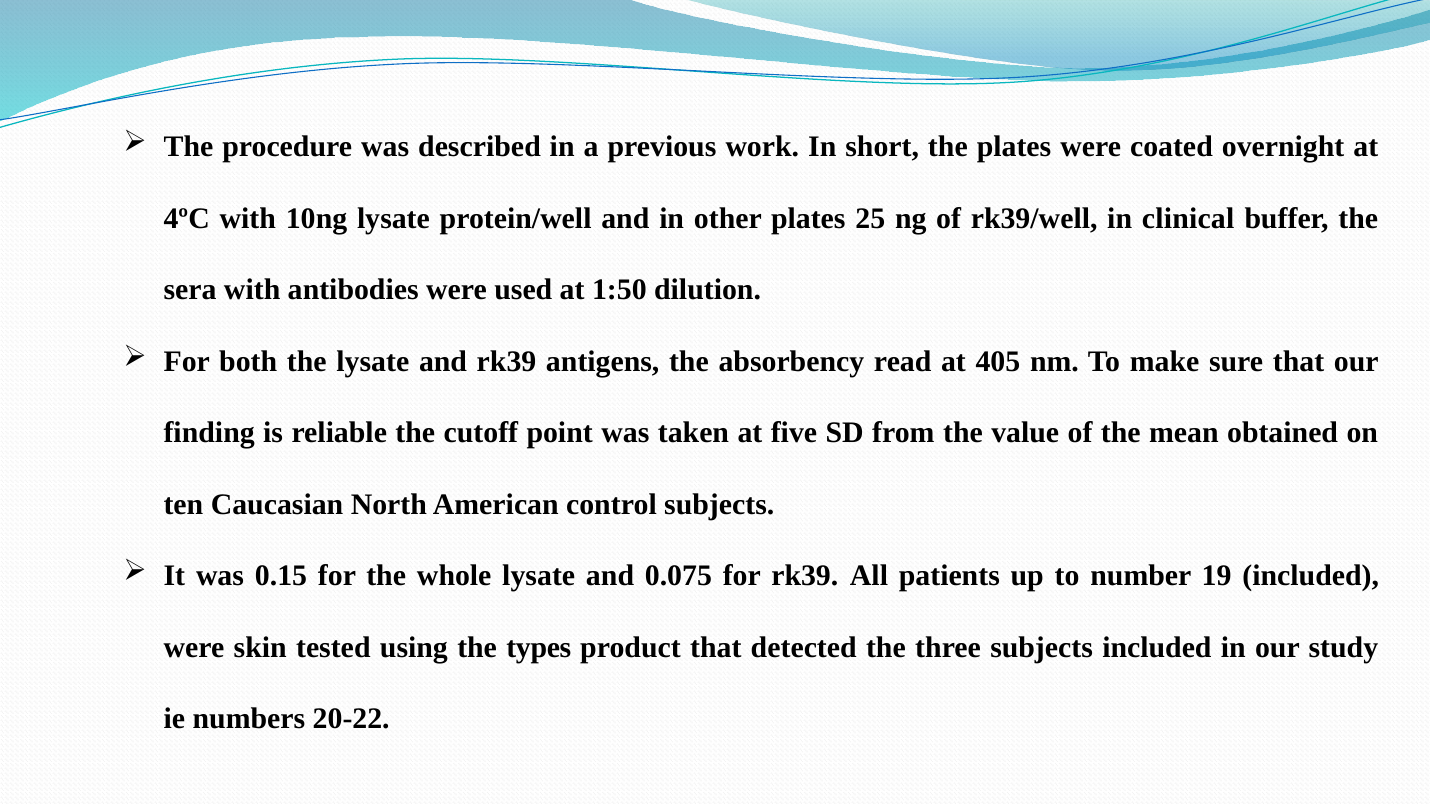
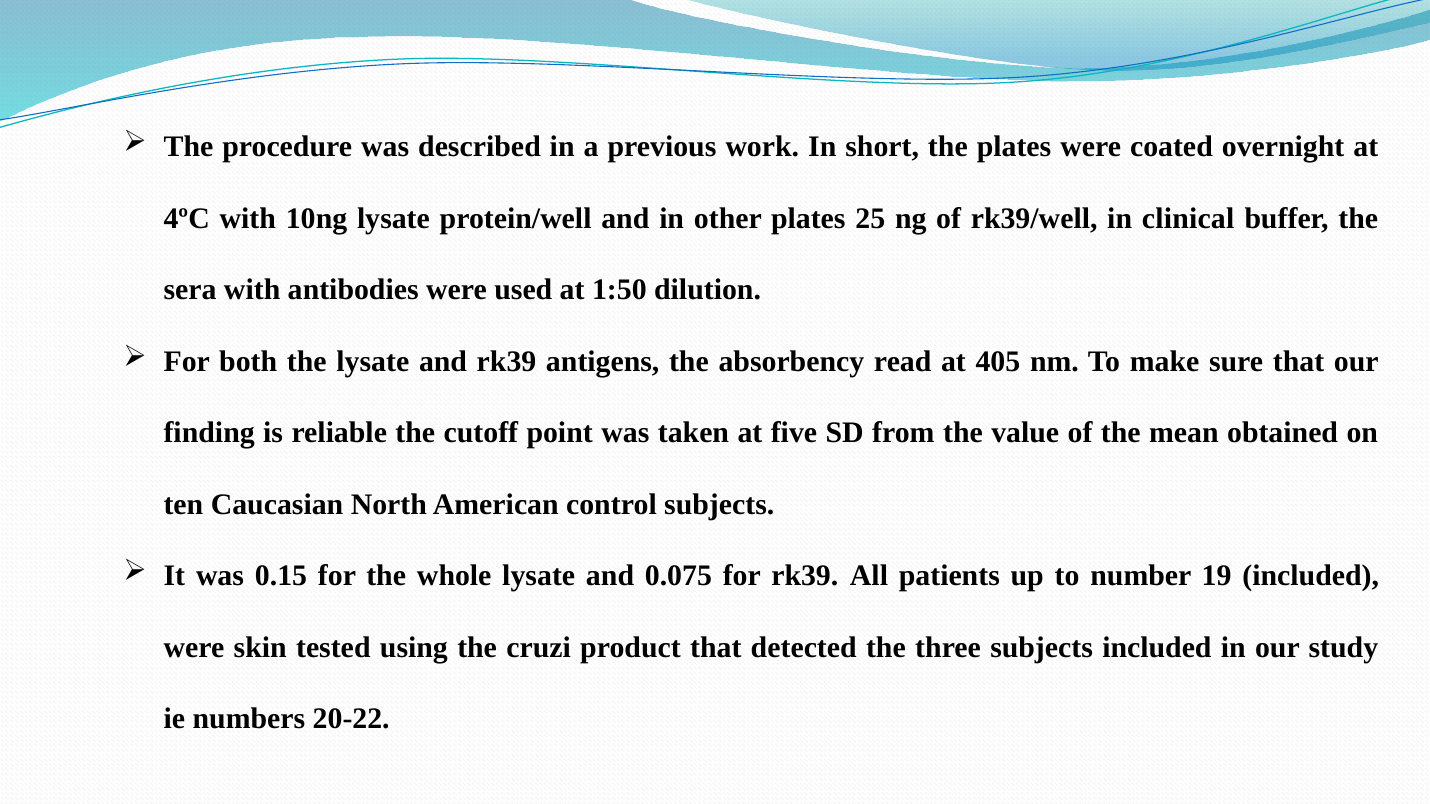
types: types -> cruzi (539, 647)
